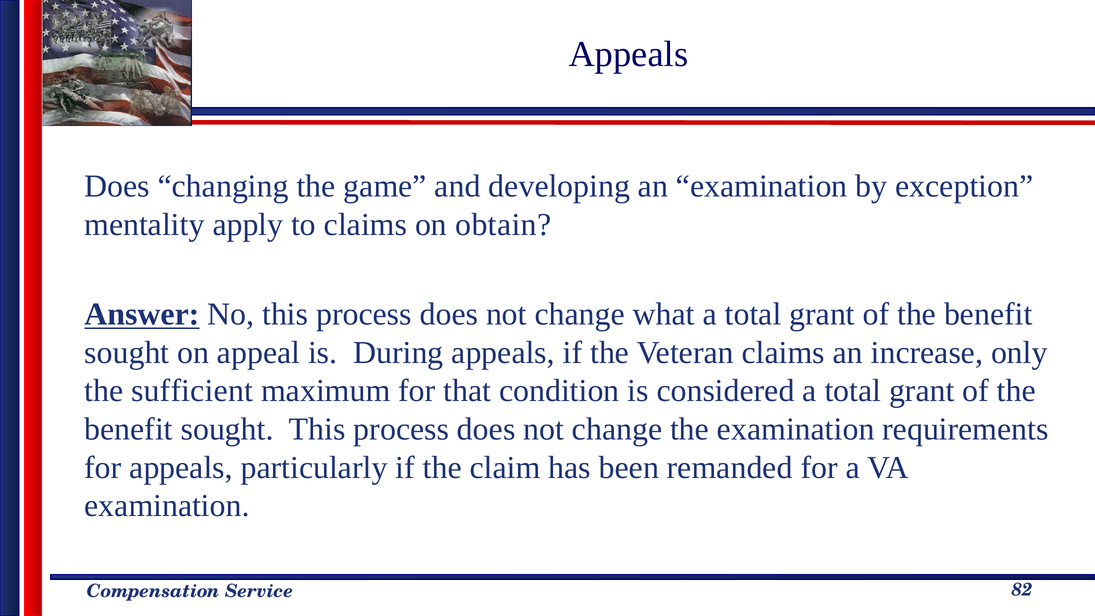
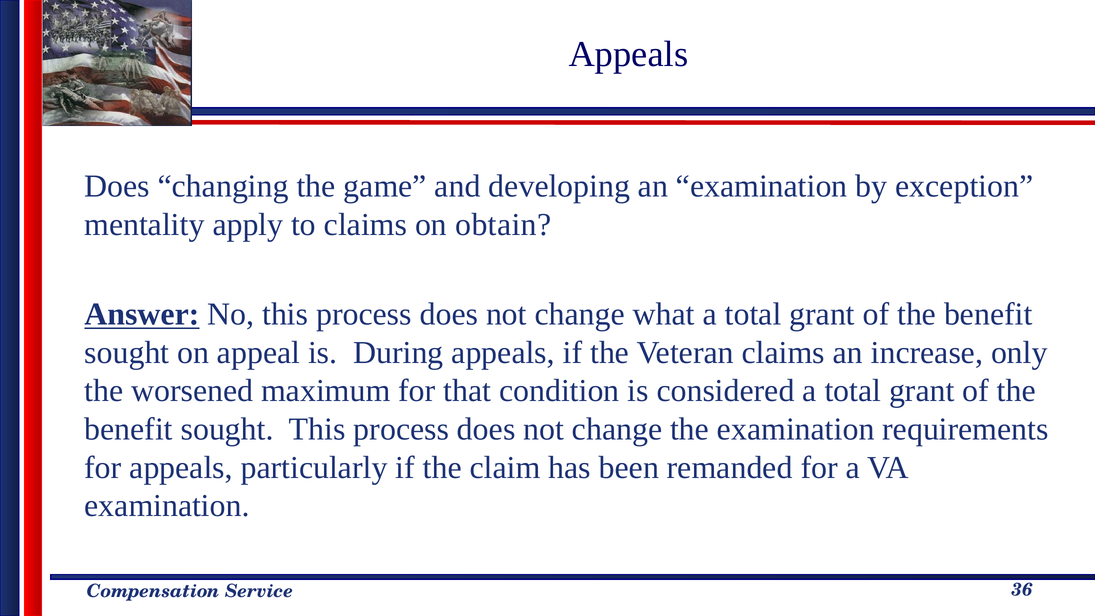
sufficient: sufficient -> worsened (192, 391)
82: 82 -> 36 (1022, 590)
